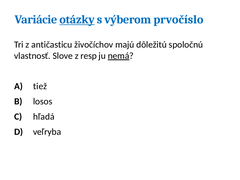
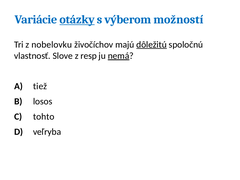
prvočíslo: prvočíslo -> možností (178, 20)
antičasticu: antičasticu -> nobelovku (52, 45)
dôležitú underline: none -> present (152, 45)
hľadá: hľadá -> tohto (44, 117)
